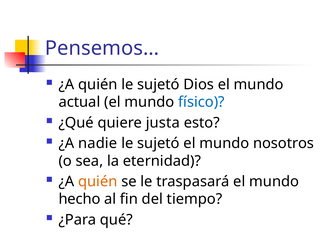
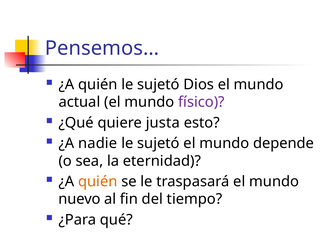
físico colour: blue -> purple (201, 102)
nosotros: nosotros -> depende (284, 143)
hecho: hecho -> nuevo (79, 199)
